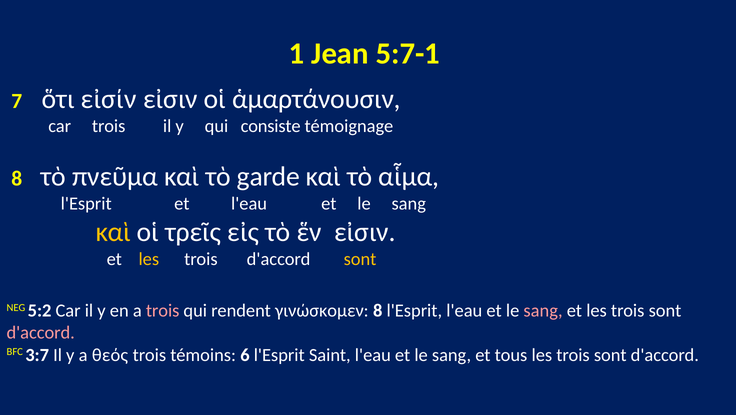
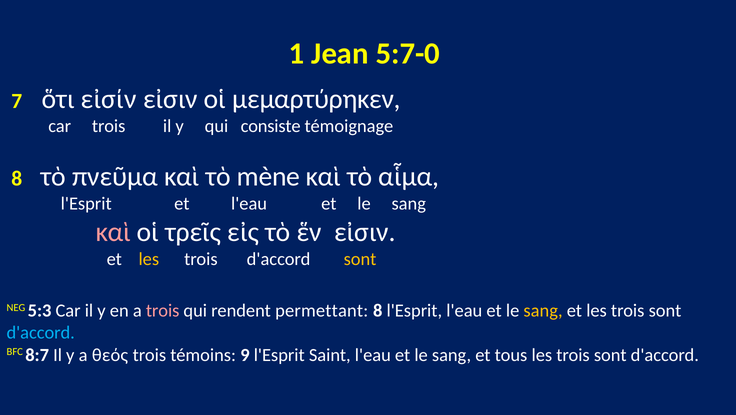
5:7-1: 5:7-1 -> 5:7-0 (408, 53)
ἁμαρτάνουσιν: ἁμαρτάνουσιν -> μεμαρτύρηκεν (316, 99)
garde: garde -> mène (268, 177)
καὶ colour: yellow -> pink (113, 232)
5:2: 5:2 -> 5:3 (40, 311)
γινώσκομεν: γινώσκομεν -> permettant (322, 311)
sang colour: pink -> yellow (543, 311)
d'accord colour: pink -> light blue (41, 333)
3:7: 3:7 -> 8:7 (37, 355)
6: 6 -> 9 (245, 355)
